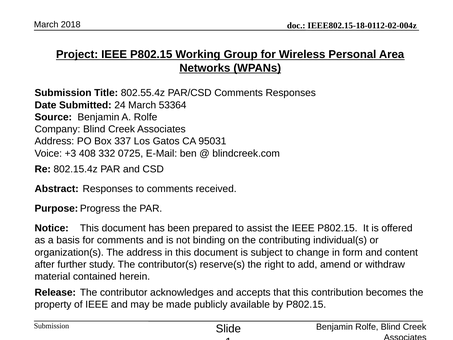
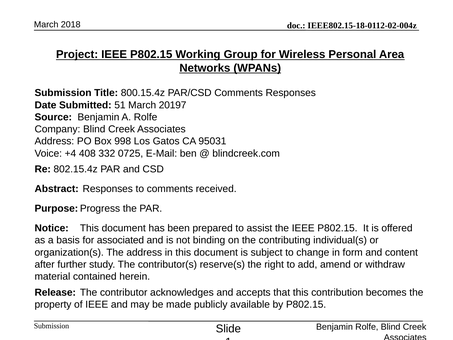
802.55.4z: 802.55.4z -> 800.15.4z (143, 93)
24: 24 -> 51 (120, 105)
53364: 53364 -> 20197 (173, 105)
337: 337 -> 998 (123, 141)
+3: +3 -> +4 (70, 153)
for comments: comments -> associated (120, 240)
